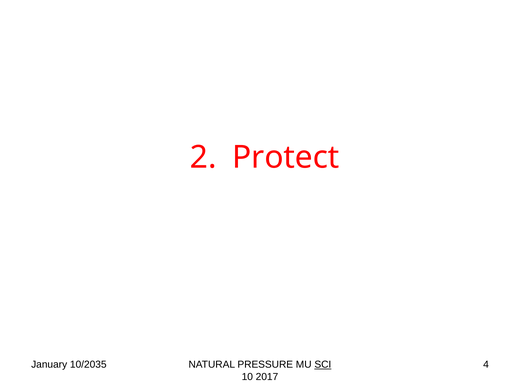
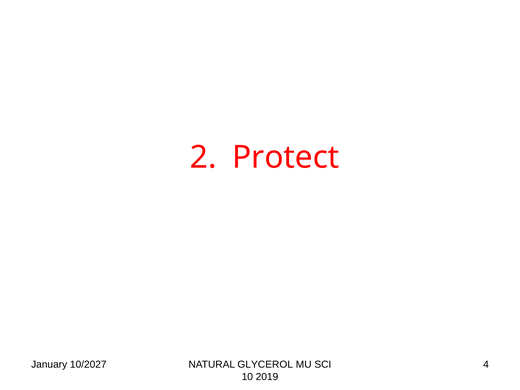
10/2035: 10/2035 -> 10/2027 (88, 365)
PRESSURE: PRESSURE -> GLYCEROL (265, 365)
SCI underline: present -> none (323, 365)
2017: 2017 -> 2019 (267, 377)
